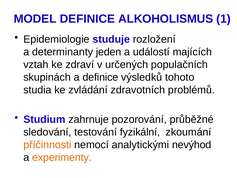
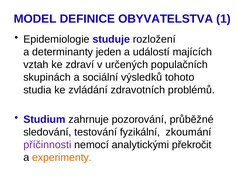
ALKOHOLISMUS: ALKOHOLISMUS -> OBYVATELSTVA (166, 19)
a definice: definice -> sociální (100, 77)
příčinnosti colour: orange -> purple (47, 145)
nevýhod: nevýhod -> překročit (192, 145)
